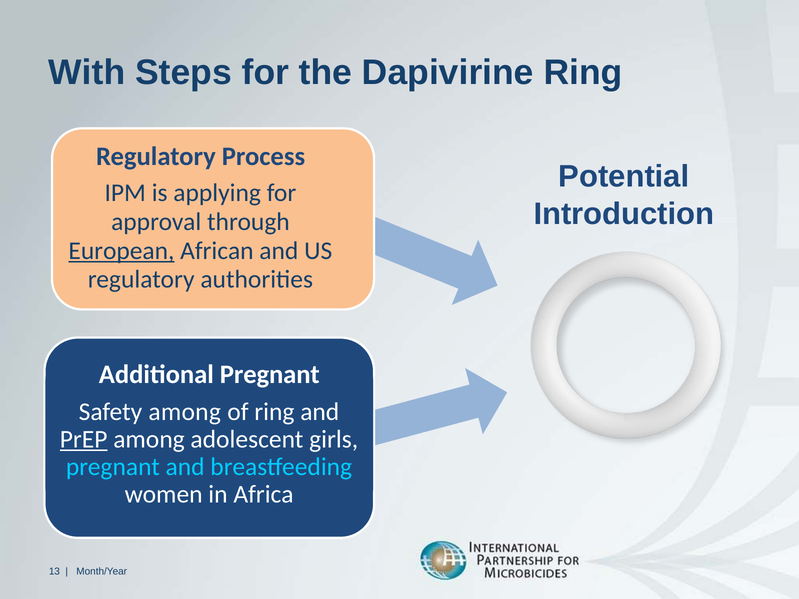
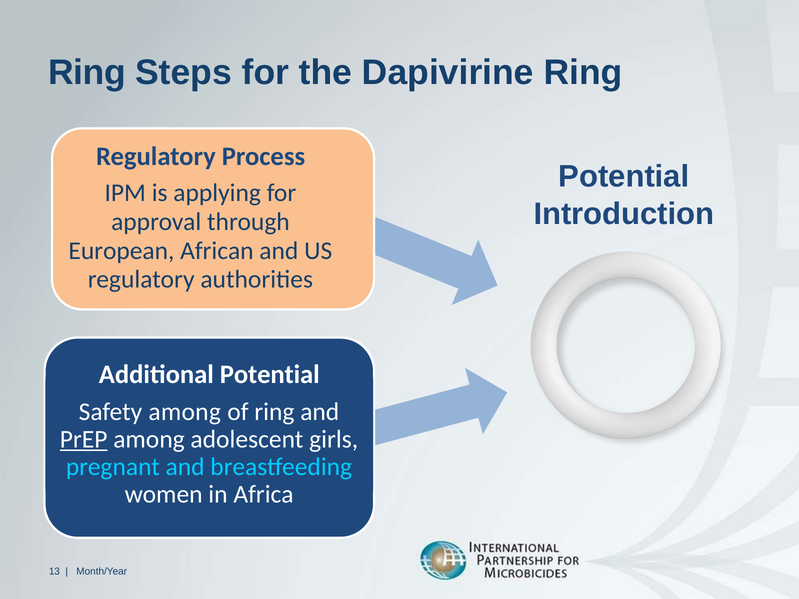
With: With -> Ring (87, 72)
European underline: present -> none (121, 251)
Additional Pregnant: Pregnant -> Potential (270, 374)
